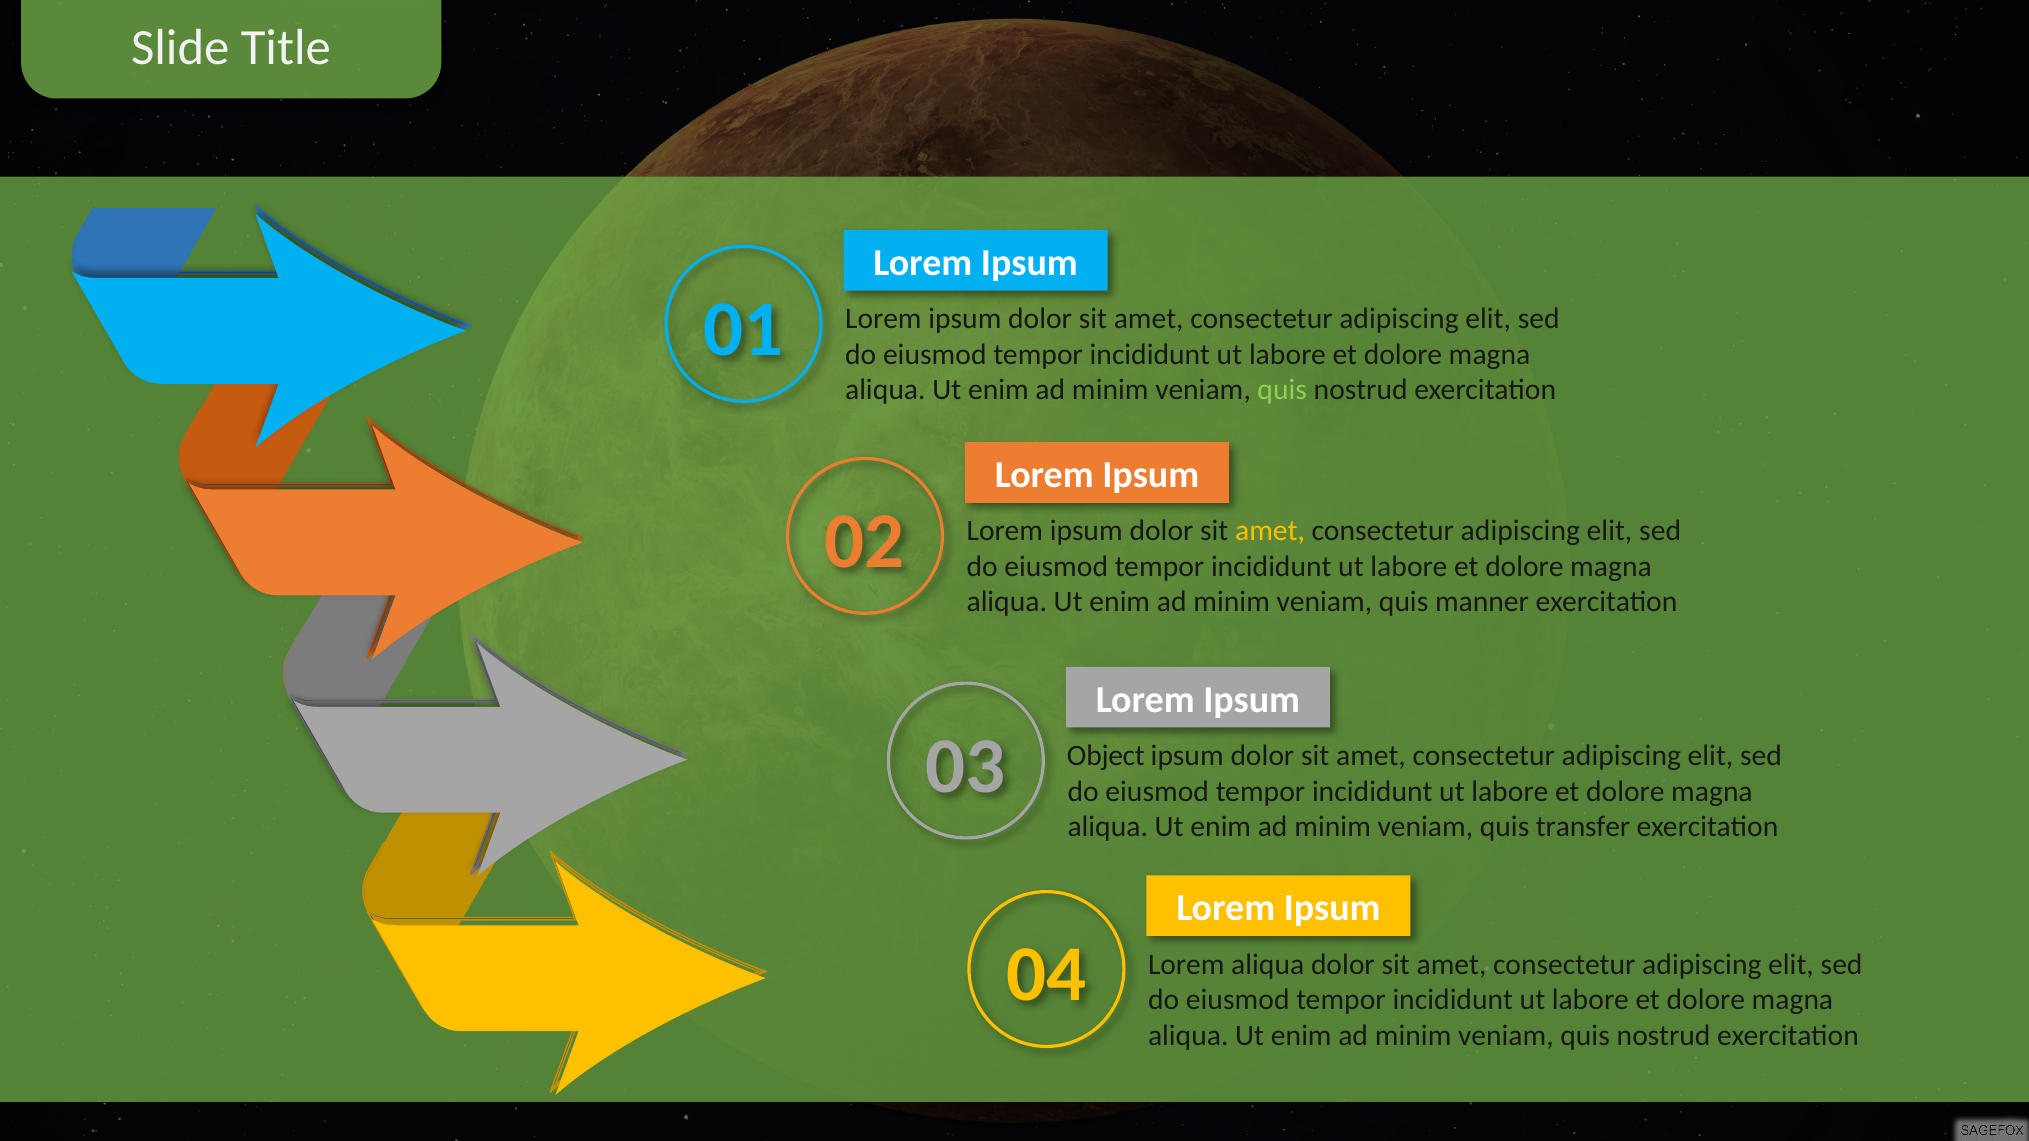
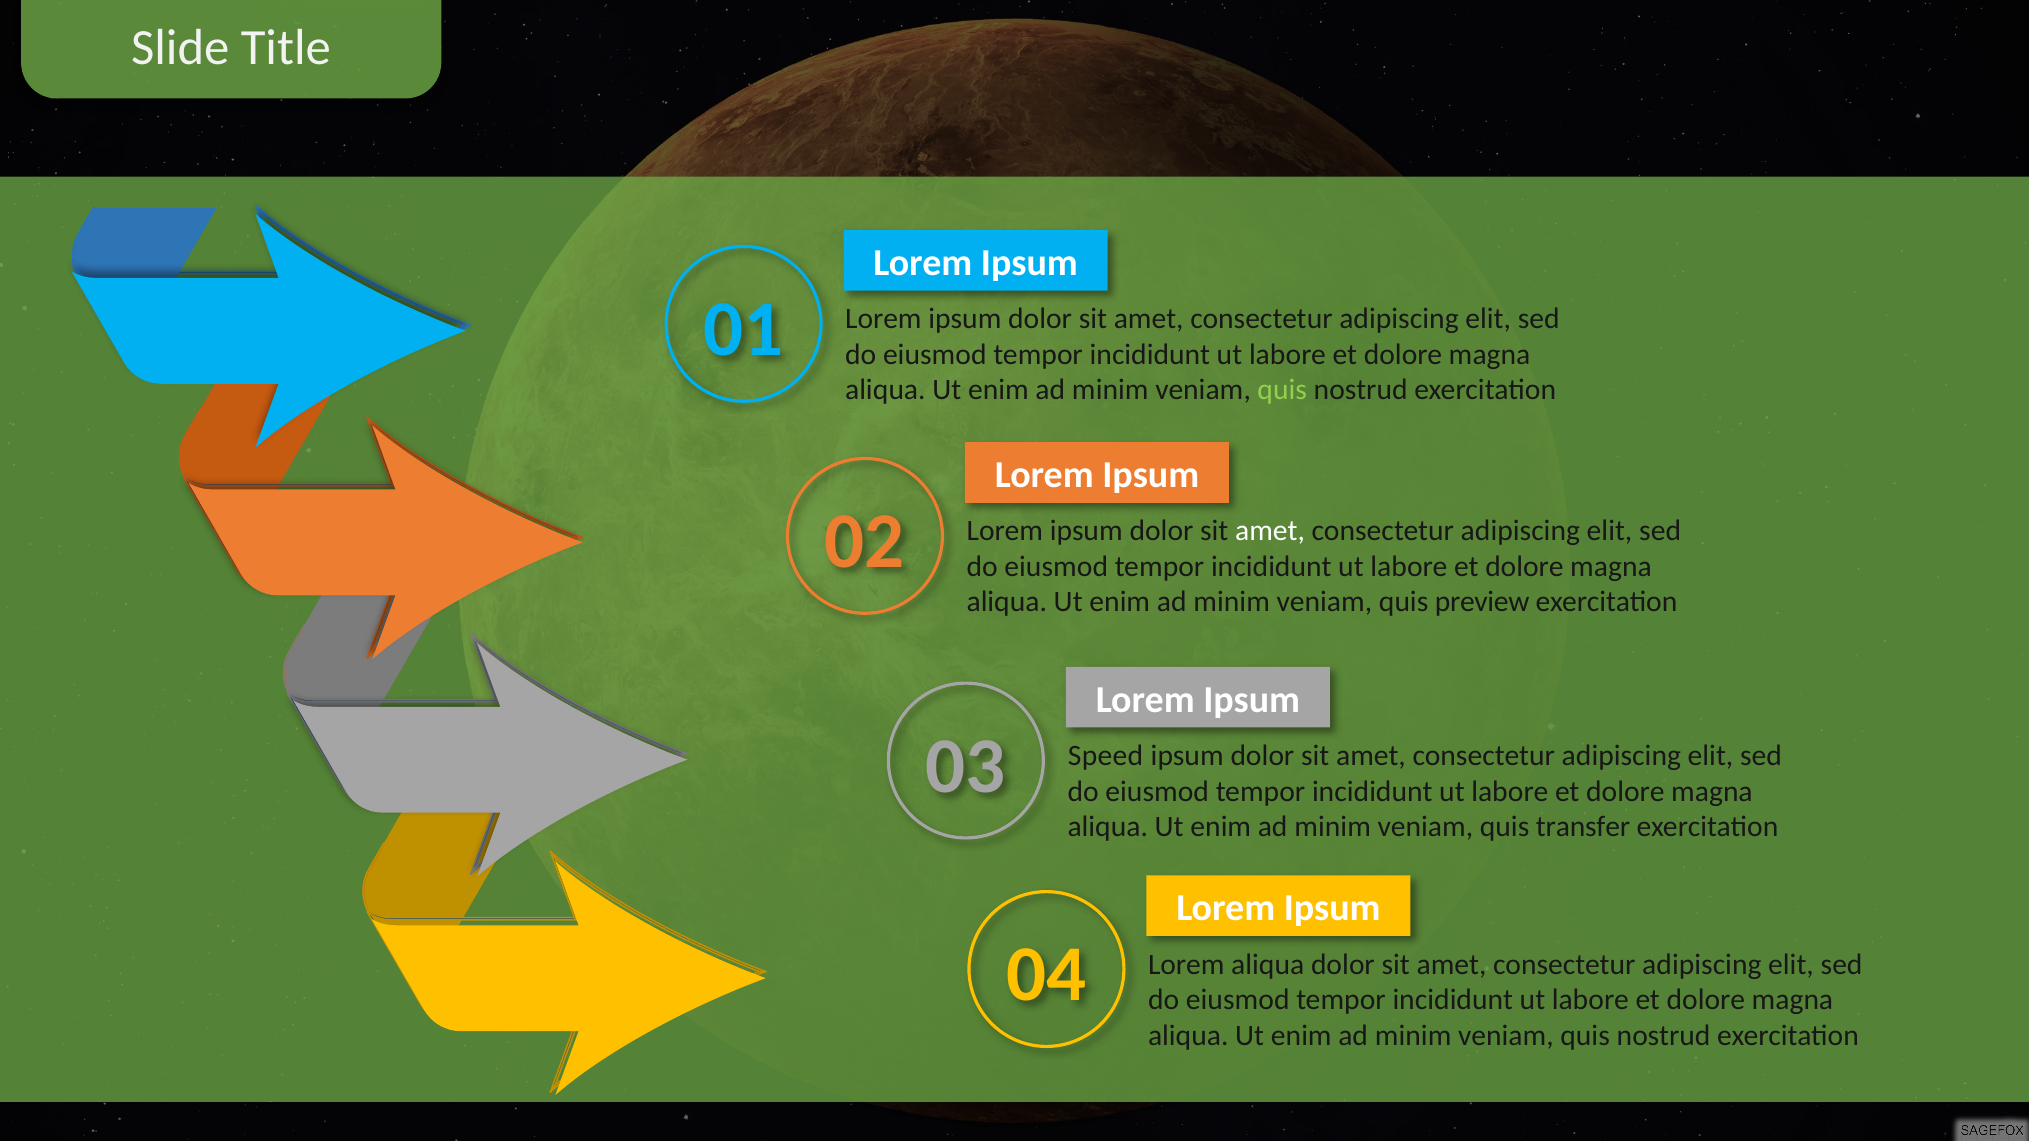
amet colour: yellow -> white (1270, 531)
manner: manner -> preview (1482, 602)
Object: Object -> Speed (1106, 756)
